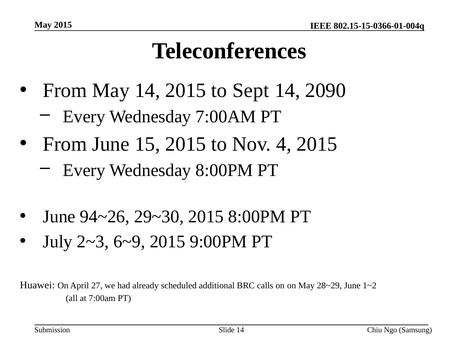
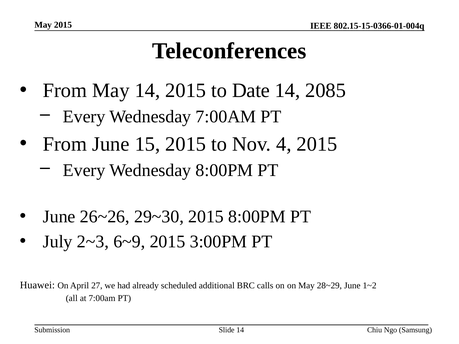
Sept: Sept -> Date (251, 90)
2090: 2090 -> 2085 (326, 90)
94~26: 94~26 -> 26~26 (105, 217)
9:00PM: 9:00PM -> 3:00PM (218, 242)
